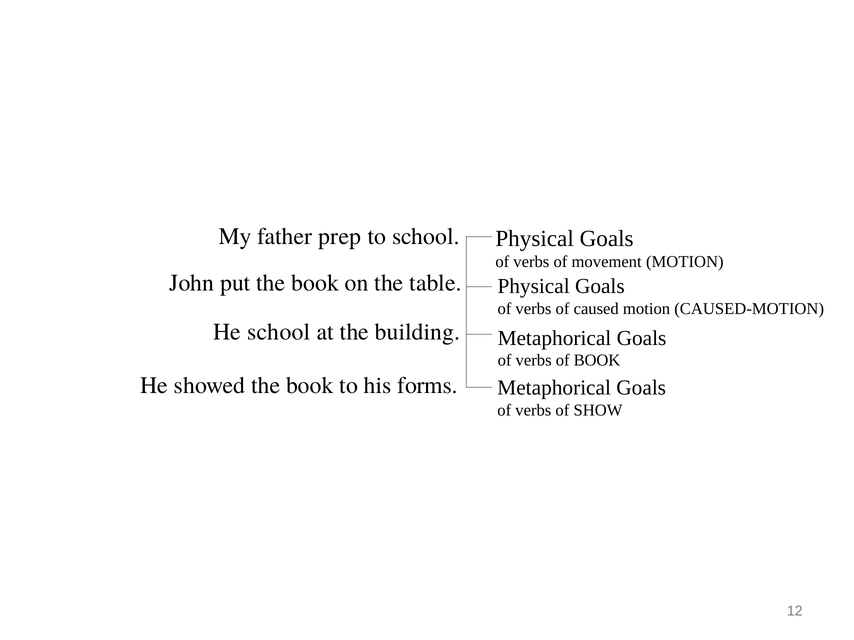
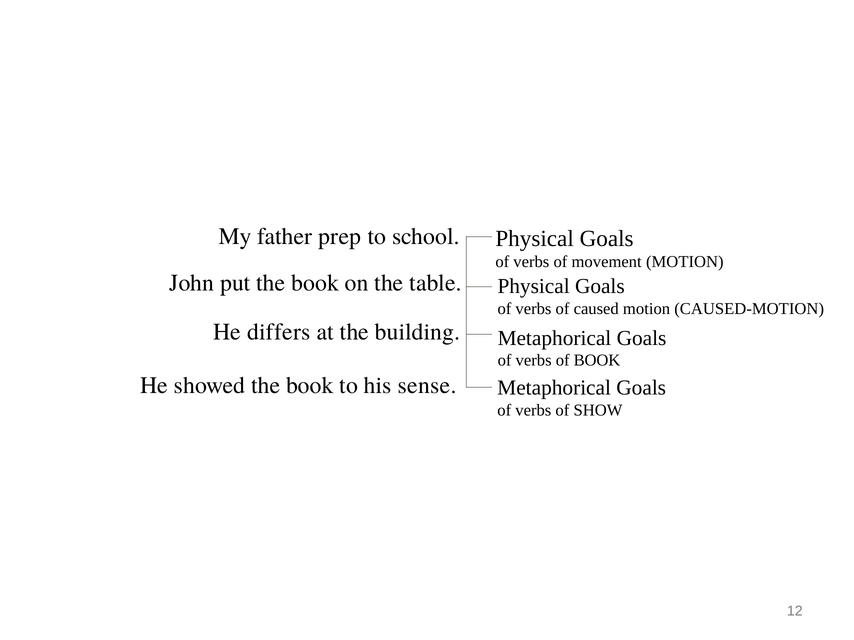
He school: school -> differs (279, 332)
forms: forms -> sense (427, 386)
